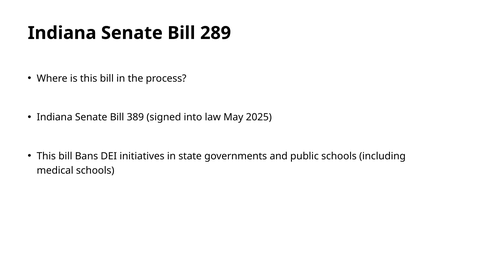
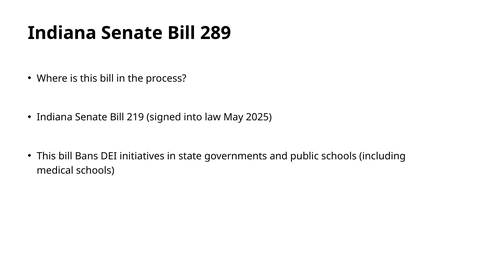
389: 389 -> 219 (135, 117)
